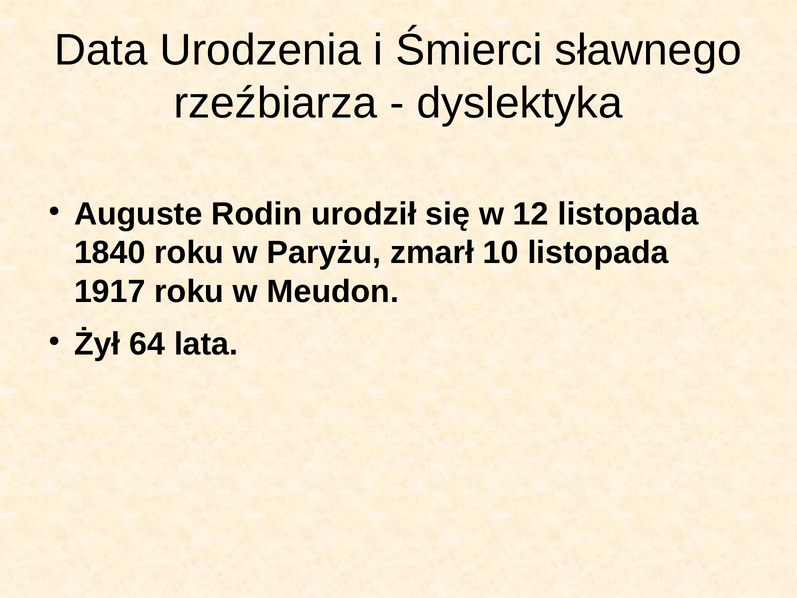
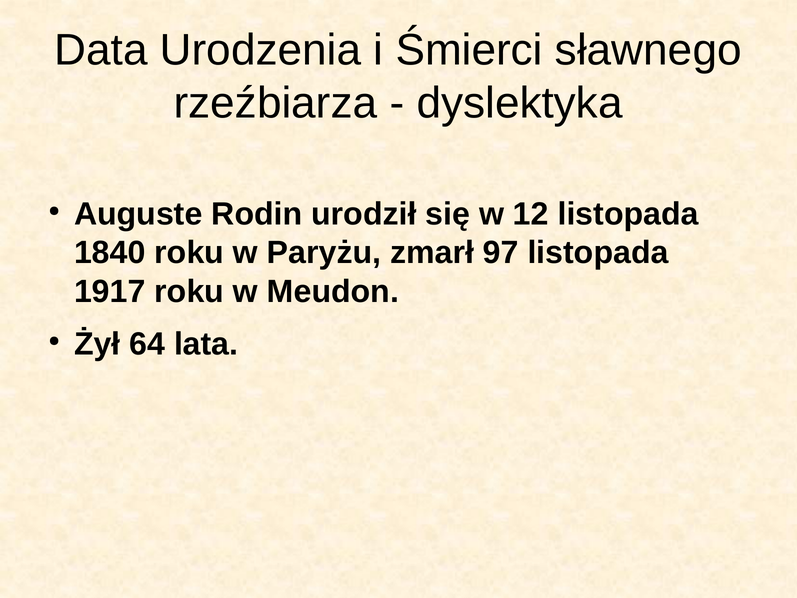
10: 10 -> 97 (501, 253)
